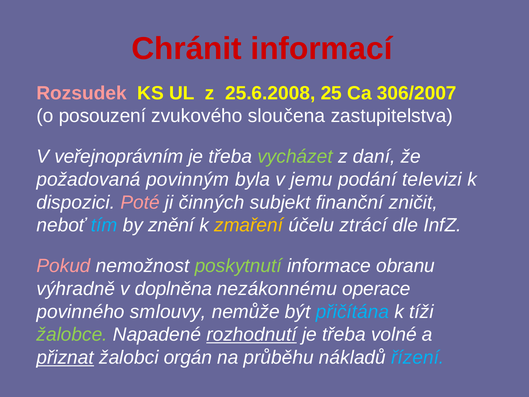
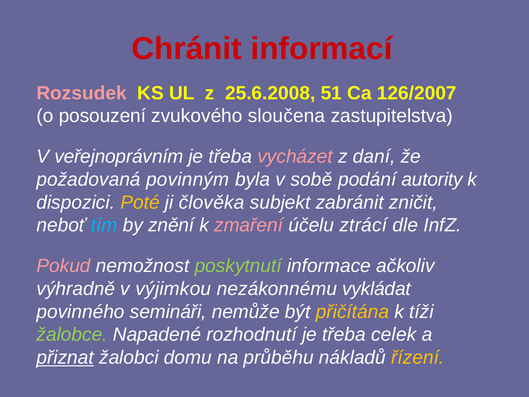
25: 25 -> 51 (331, 93)
306/2007: 306/2007 -> 126/2007 (417, 93)
vycházet colour: light green -> pink (295, 156)
jemu: jemu -> sobě (311, 179)
televizi: televizi -> autority (432, 179)
Poté colour: pink -> yellow (140, 202)
činných: činných -> člověka (212, 202)
finanční: finanční -> zabránit (350, 202)
zmaření colour: yellow -> pink (249, 225)
obranu: obranu -> ačkoliv (405, 266)
doplněna: doplněna -> výjimkou (173, 289)
operace: operace -> vykládat (376, 289)
smlouvy: smlouvy -> semináři (168, 312)
přičítána colour: light blue -> yellow (352, 312)
rozhodnutí underline: present -> none (252, 334)
volné: volné -> celek (394, 334)
orgán: orgán -> domu (188, 357)
řízení colour: light blue -> yellow (418, 357)
